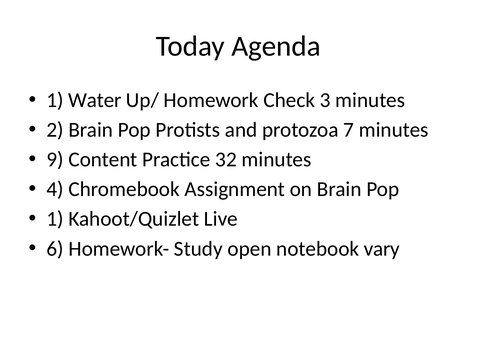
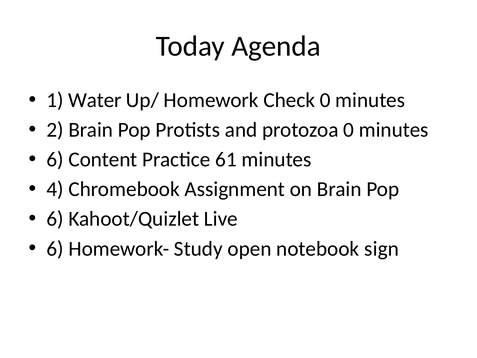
Check 3: 3 -> 0 (325, 100)
protozoa 7: 7 -> 0 (349, 130)
9: 9 -> 6 (55, 159)
32: 32 -> 61 (226, 159)
1: 1 -> 6 (55, 219)
vary: vary -> sign (382, 249)
